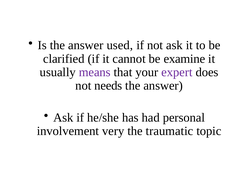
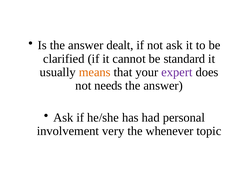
used: used -> dealt (120, 45)
examine: examine -> standard (184, 59)
means colour: purple -> orange (95, 72)
traumatic: traumatic -> whenever (170, 131)
